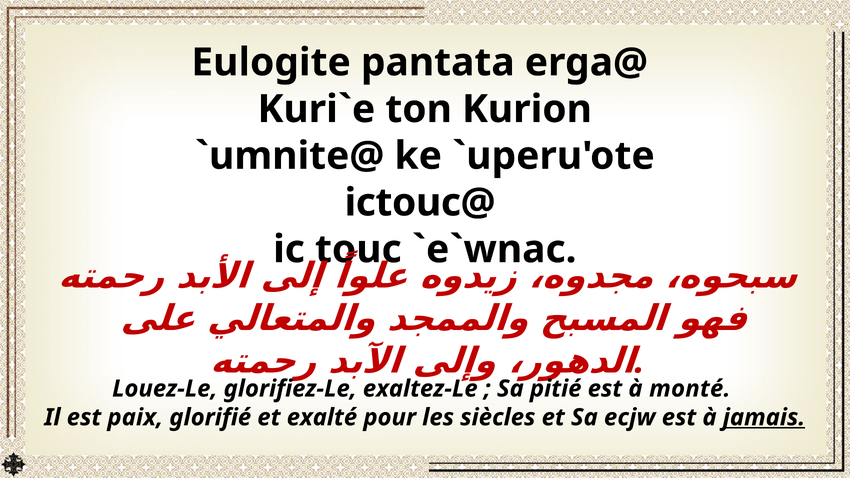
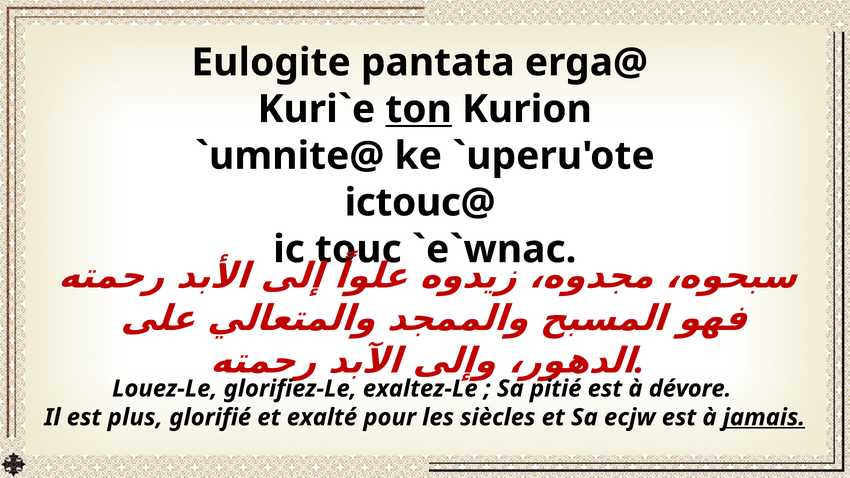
ton underline: none -> present (419, 109)
monté: monté -> dévore (690, 389)
paix: paix -> plus (135, 417)
